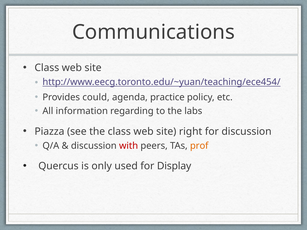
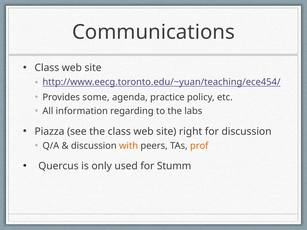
could: could -> some (96, 97)
with colour: red -> orange (129, 146)
Display: Display -> Stumm (174, 166)
